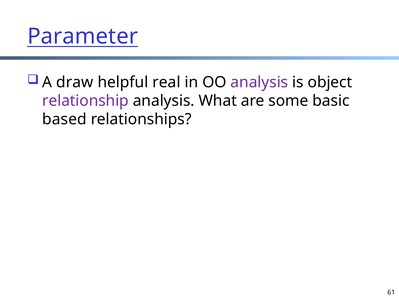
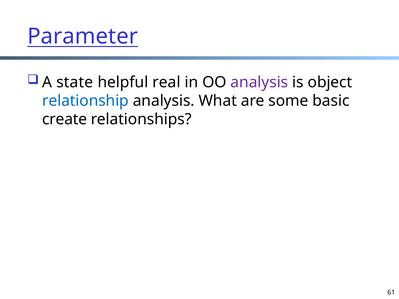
draw: draw -> state (75, 82)
relationship colour: purple -> blue (86, 101)
based: based -> create (65, 119)
